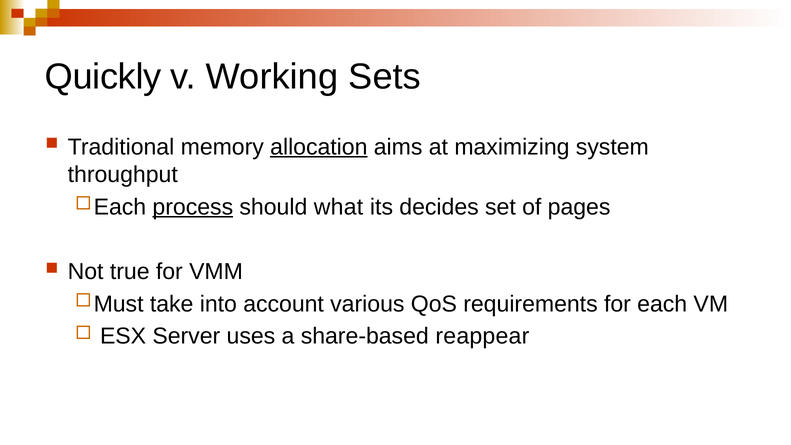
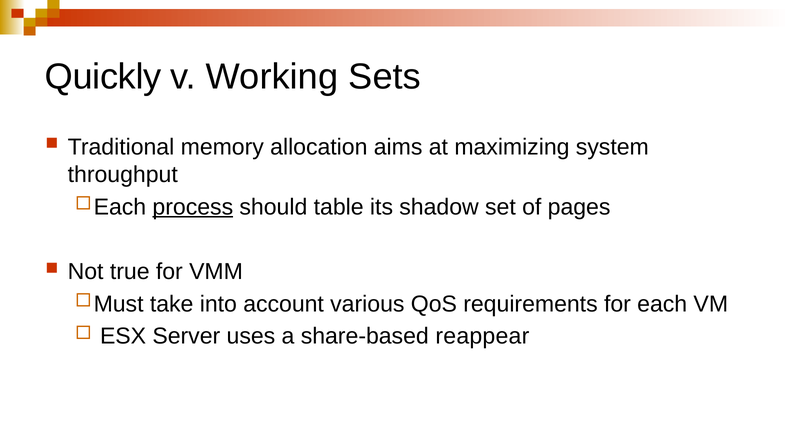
allocation underline: present -> none (319, 147)
what: what -> table (339, 207)
decides: decides -> shadow (439, 207)
